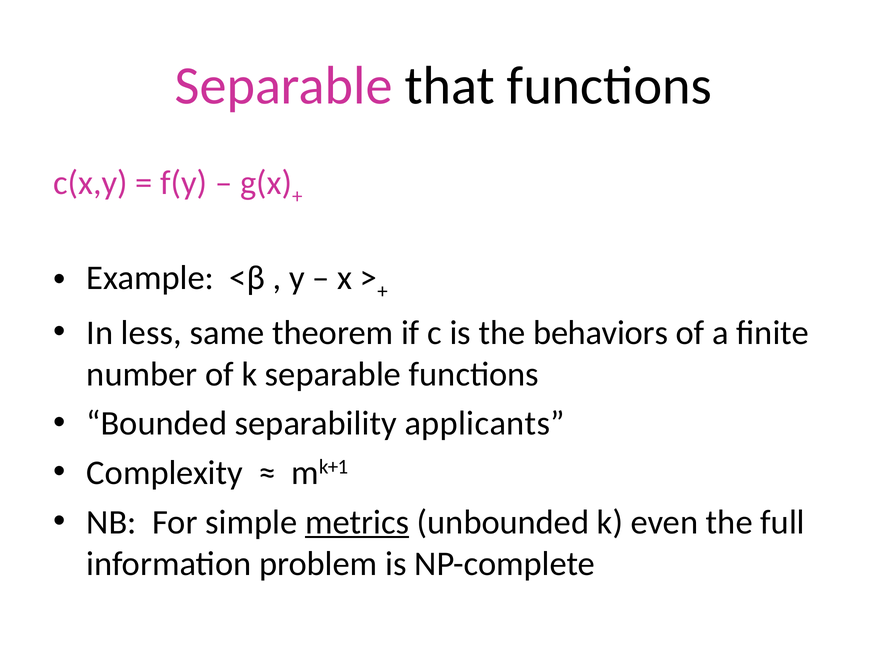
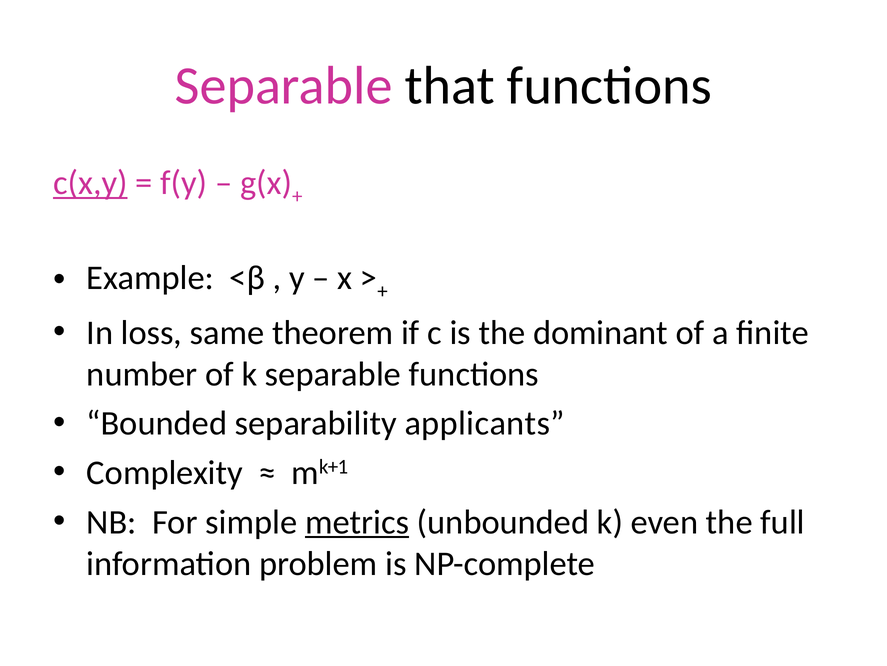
c(x,y underline: none -> present (90, 183)
less: less -> loss (151, 332)
behaviors: behaviors -> dominant (601, 332)
